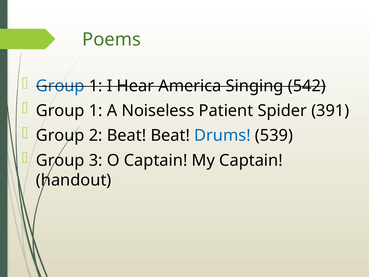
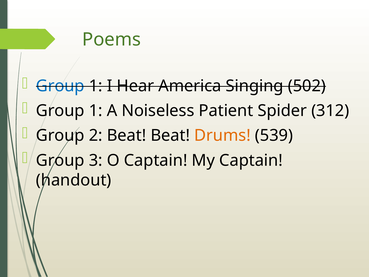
542: 542 -> 502 (307, 86)
391: 391 -> 312 (330, 111)
Drums colour: blue -> orange (222, 135)
